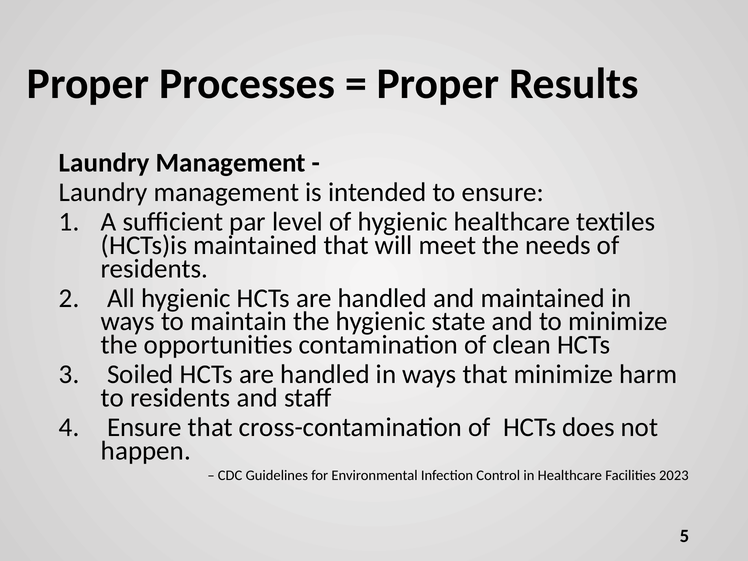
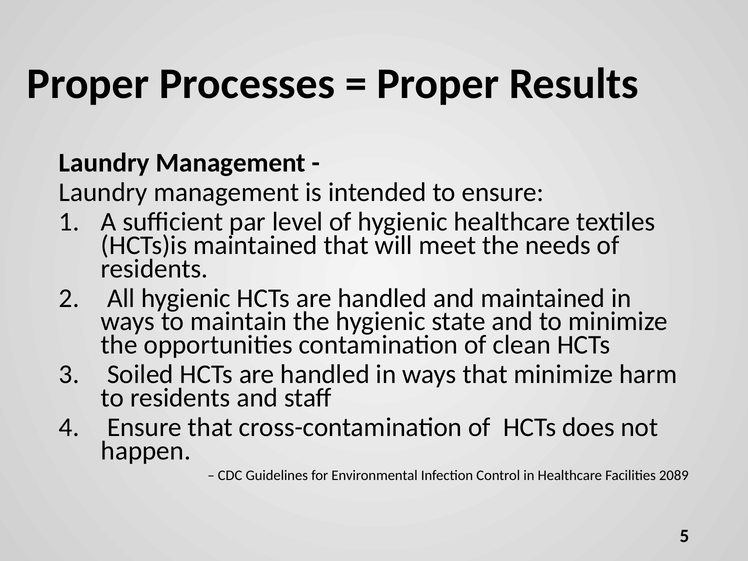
2023: 2023 -> 2089 (674, 476)
